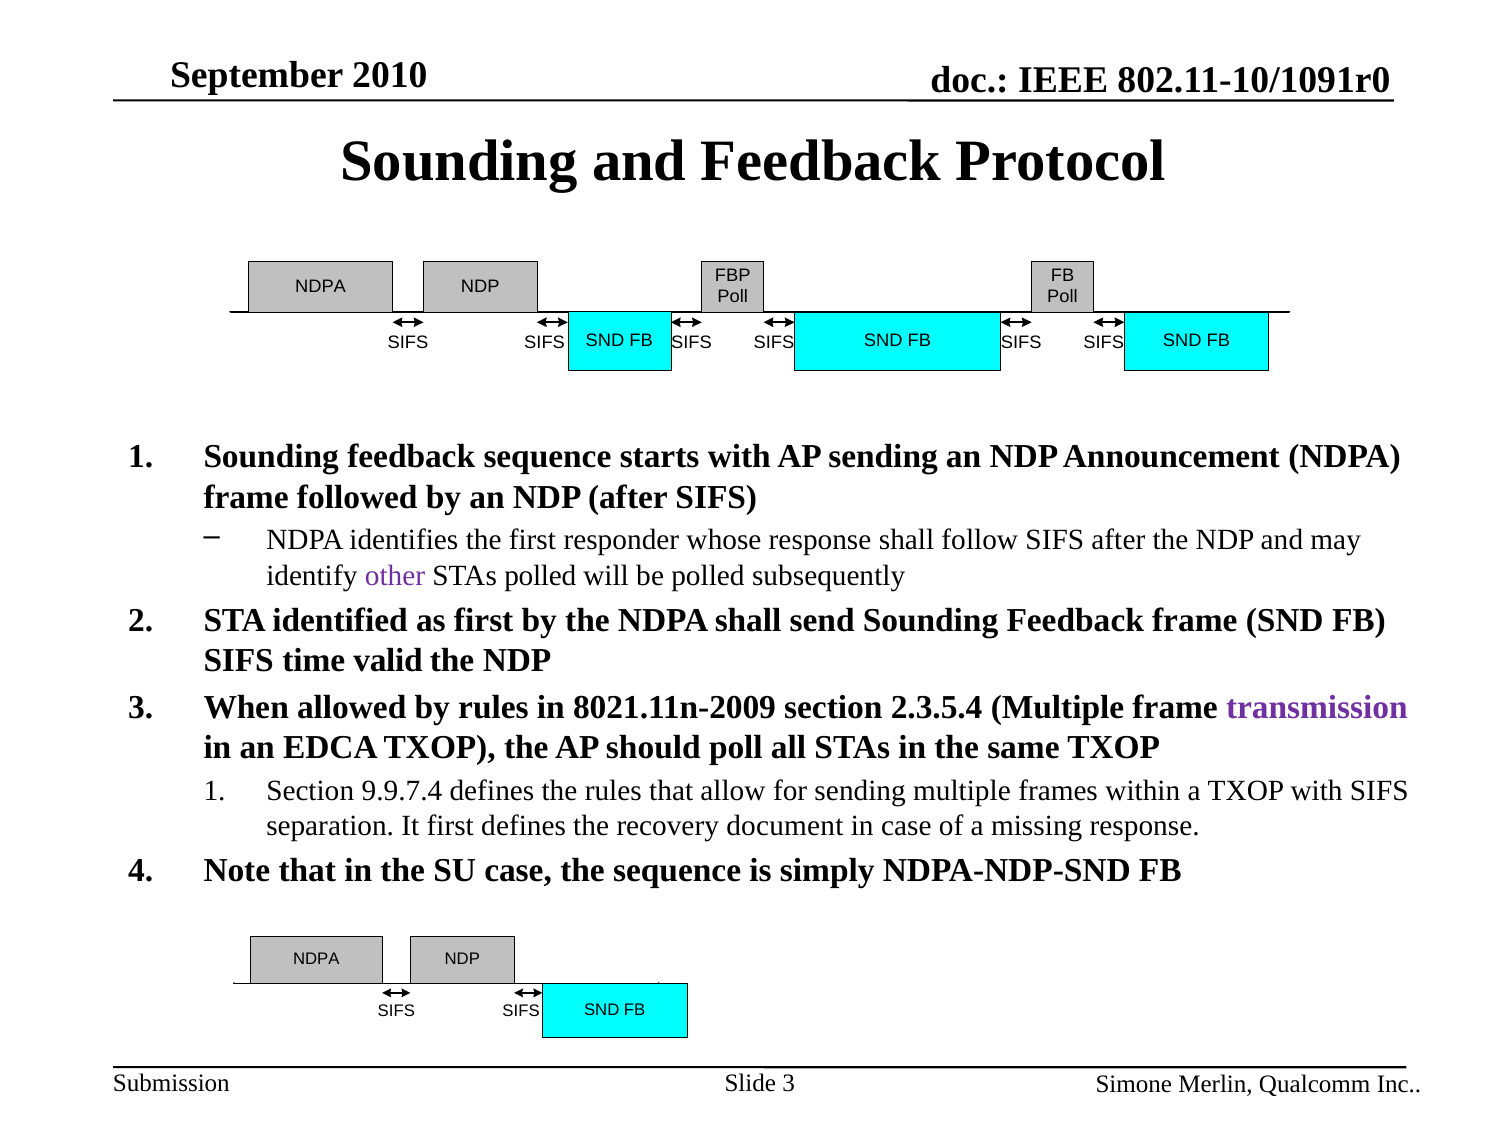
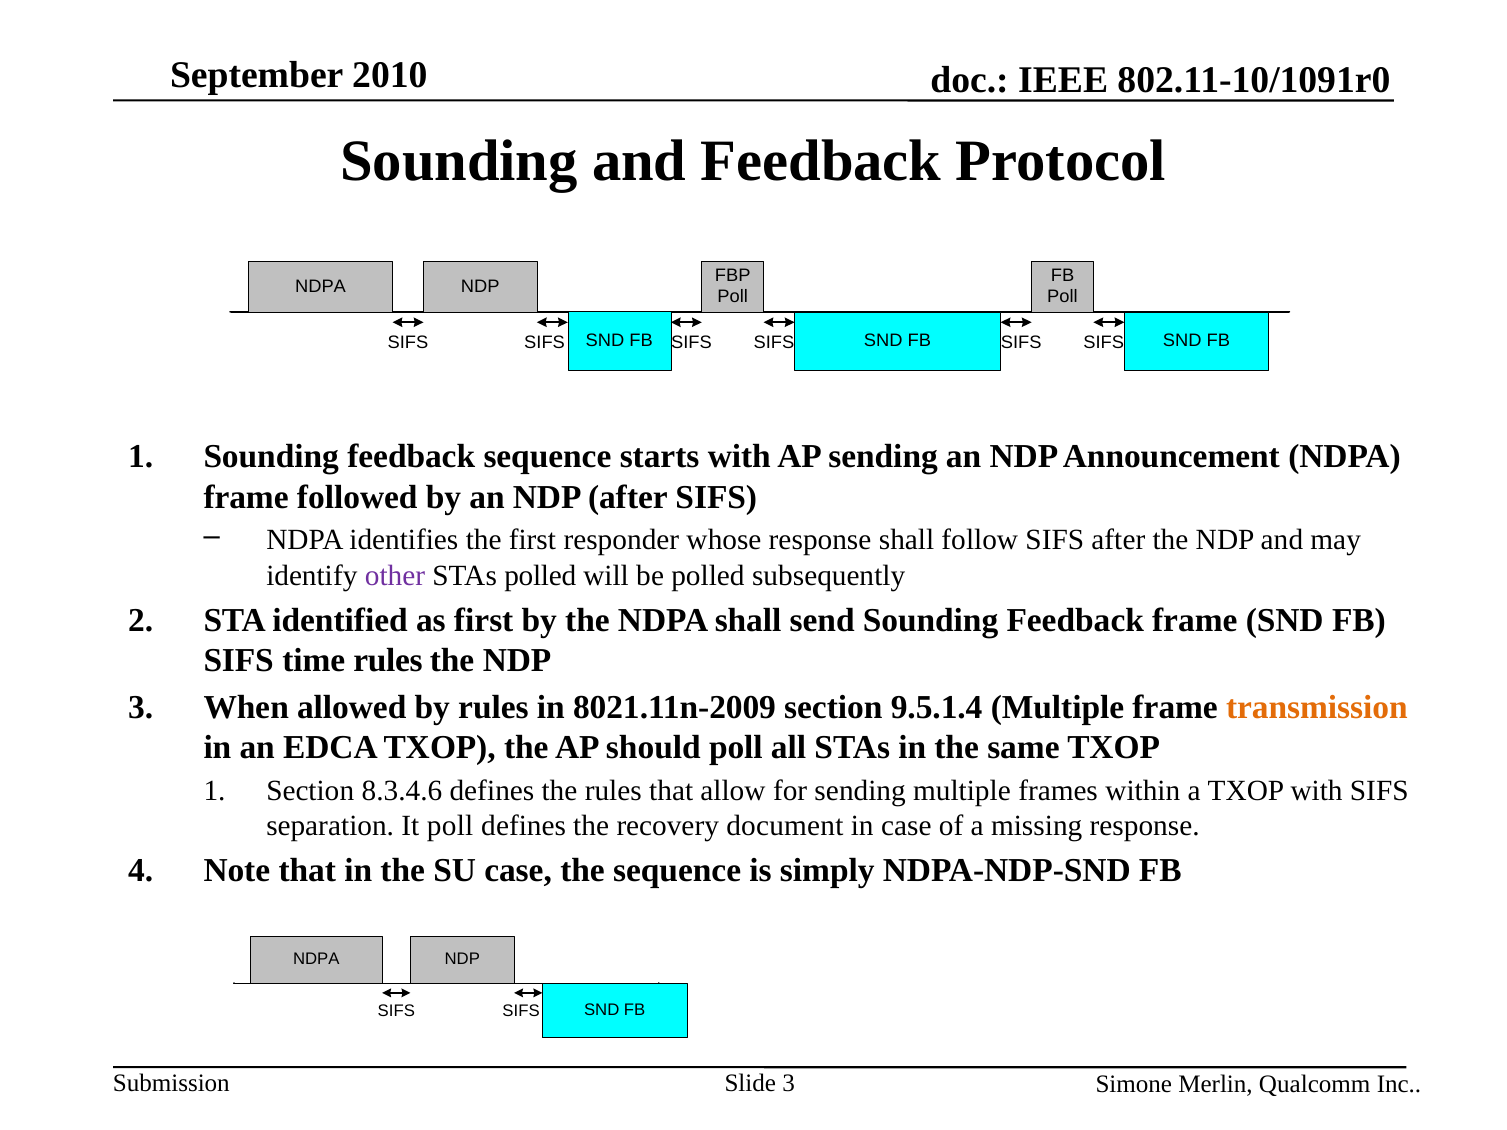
time valid: valid -> rules (388, 660)
2.3.5.4: 2.3.5.4 -> 9.5.1.4 (937, 707)
transmission colour: purple -> orange (1317, 707)
9.9.7.4: 9.9.7.4 -> 8.3.4.6 (402, 791)
It first: first -> poll (450, 826)
